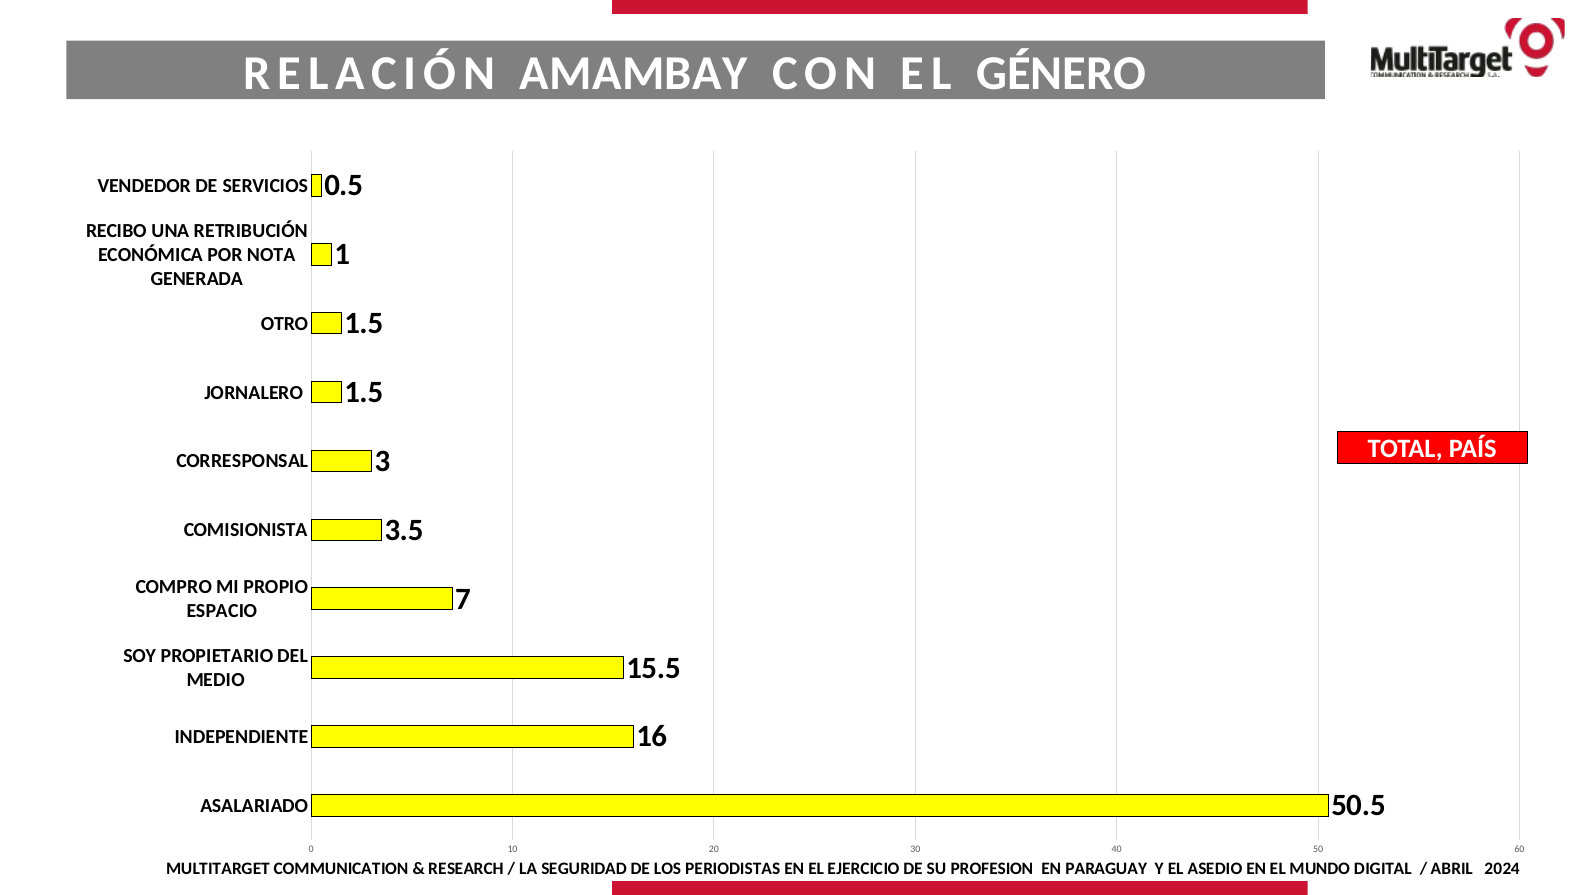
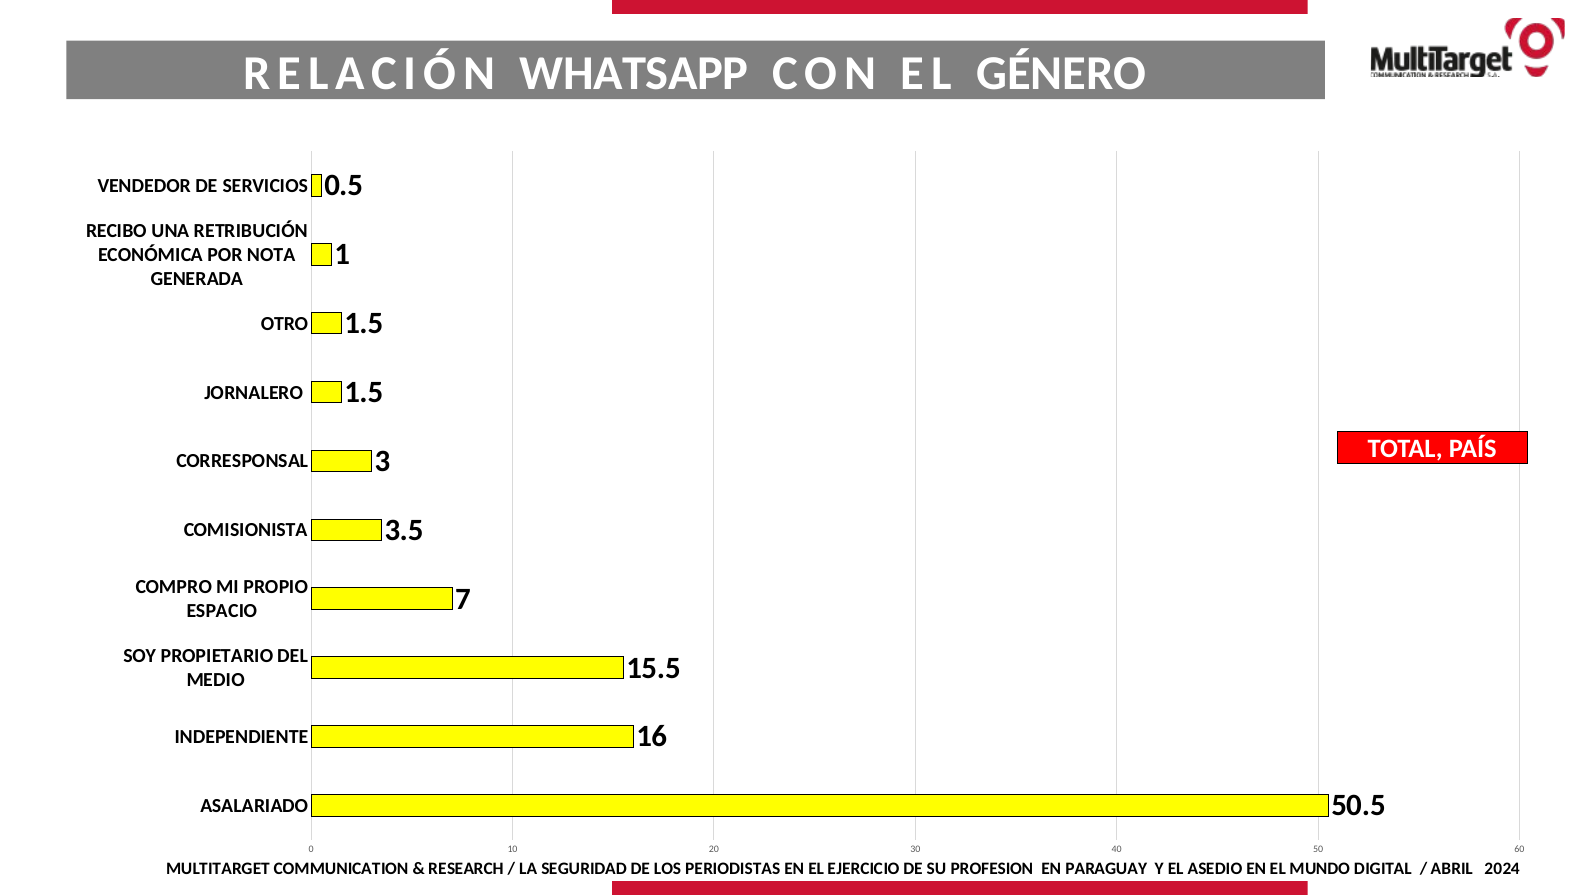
AMAMBAY: AMAMBAY -> WHATSAPP (634, 73)
